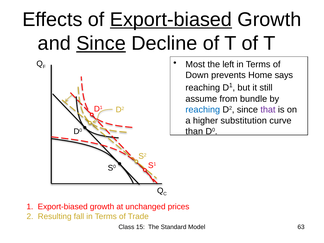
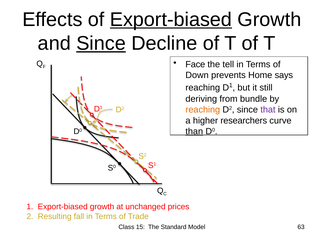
Most: Most -> Face (195, 64)
left: left -> tell (228, 64)
assume: assume -> deriving (201, 99)
reaching colour: blue -> orange (203, 110)
substitution: substitution -> researchers (244, 121)
than underline: none -> present (194, 131)
